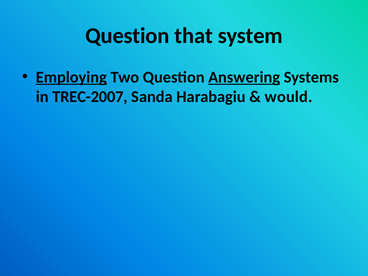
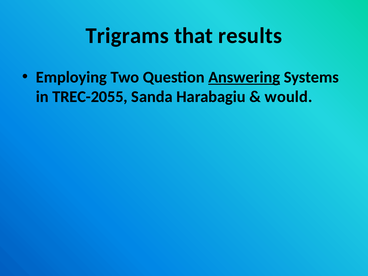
Question: Question -> Trigrams (127, 36)
system: system -> results (250, 36)
Employing underline: present -> none (71, 77)
TREC-2007: TREC-2007 -> TREC-2055 (90, 97)
